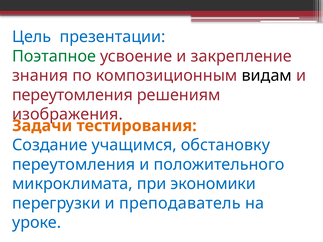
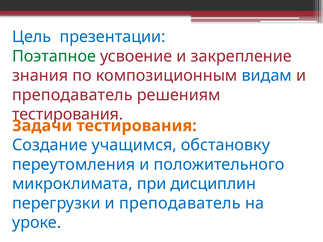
видам colour: black -> blue (267, 76)
переутомления: переутомления -> преподаватель (72, 95)
изображения: изображения -> тестирования (68, 114)
экономики: экономики -> дисциплин (213, 184)
